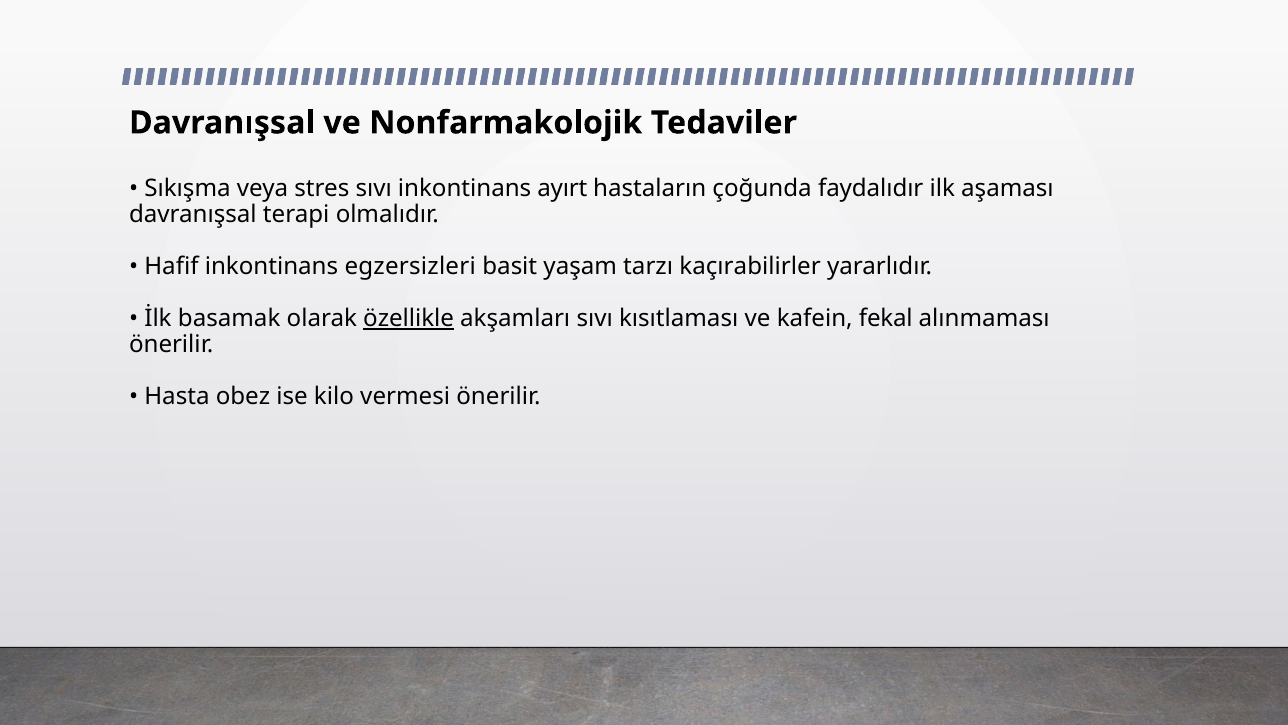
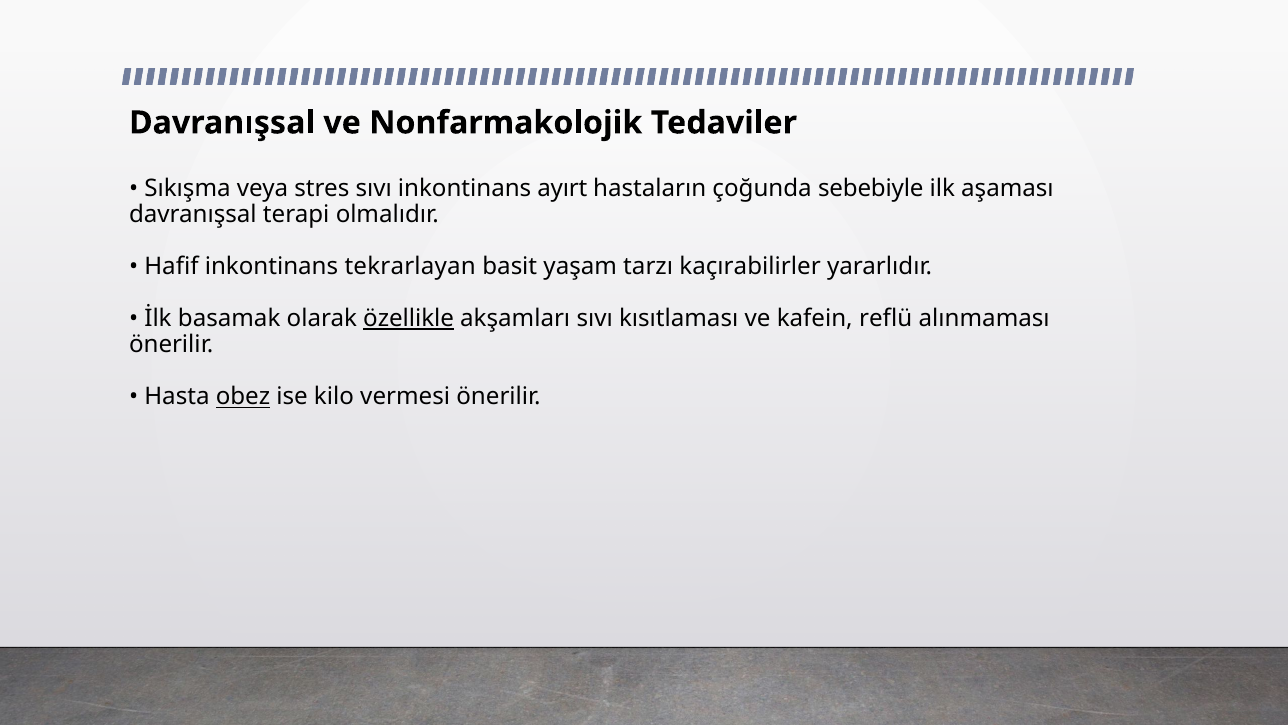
faydalıdır: faydalıdır -> sebebiyle (871, 188)
egzersizleri: egzersizleri -> tekrarlayan (410, 266)
fekal: fekal -> reflü (886, 318)
obez underline: none -> present (243, 397)
